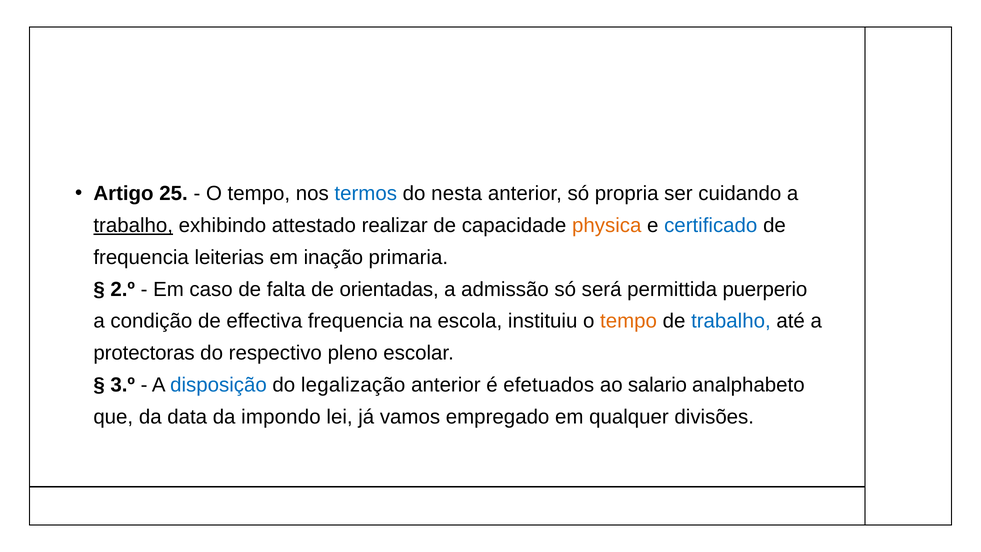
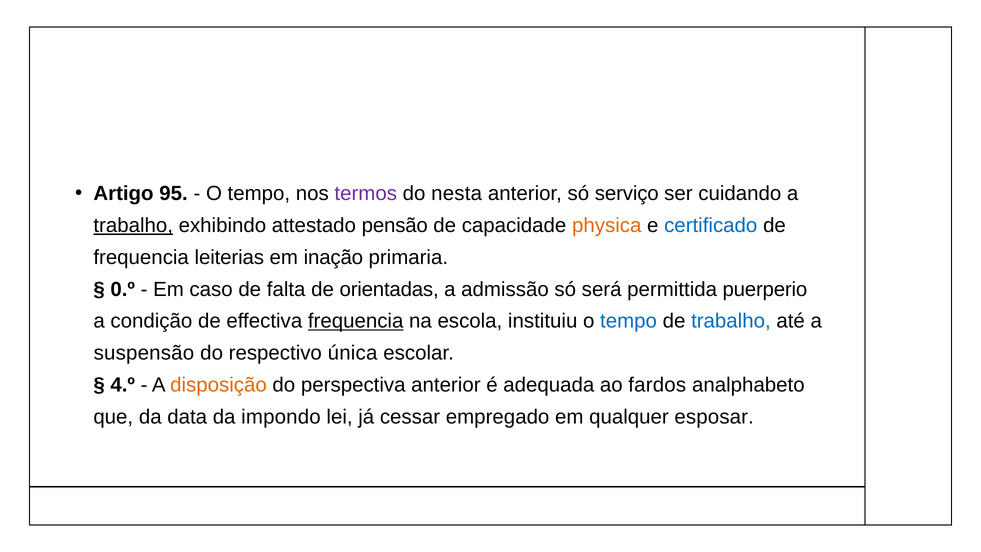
25: 25 -> 95 (174, 193)
termos colour: blue -> purple (366, 193)
propria: propria -> serviço (627, 193)
realizar: realizar -> pensão (395, 225)
2.º: 2.º -> 0.º (123, 289)
frequencia underline: none -> present (356, 321)
tempo colour: orange -> blue (629, 321)
protectoras: protectoras -> suspensão (144, 353)
pleno: pleno -> única (353, 353)
3.º: 3.º -> 4.º (123, 385)
disposição colour: blue -> orange (219, 385)
legalização: legalização -> perspectiva (353, 385)
efetuados: efetuados -> adequada (549, 385)
salario: salario -> fardos (657, 385)
vamos: vamos -> cessar (410, 417)
divisões: divisões -> esposar (714, 417)
